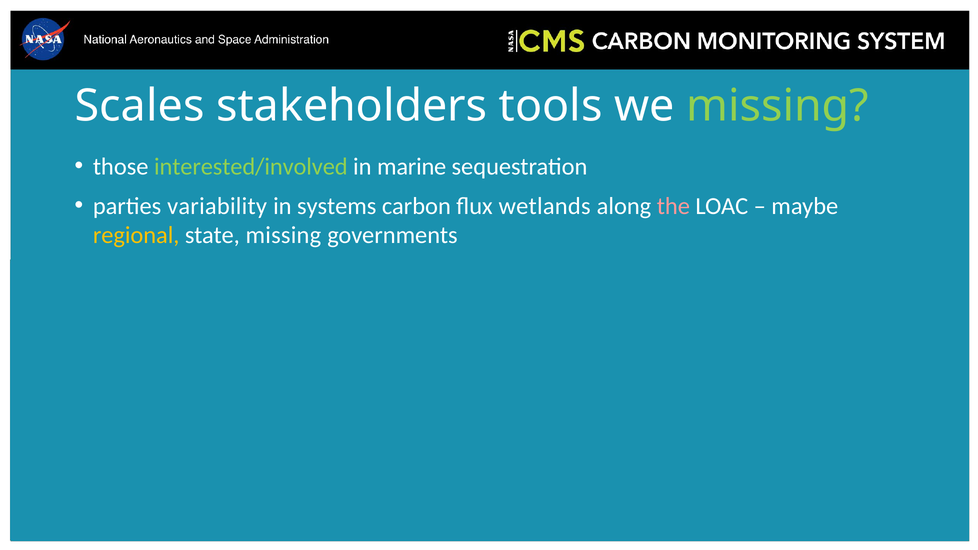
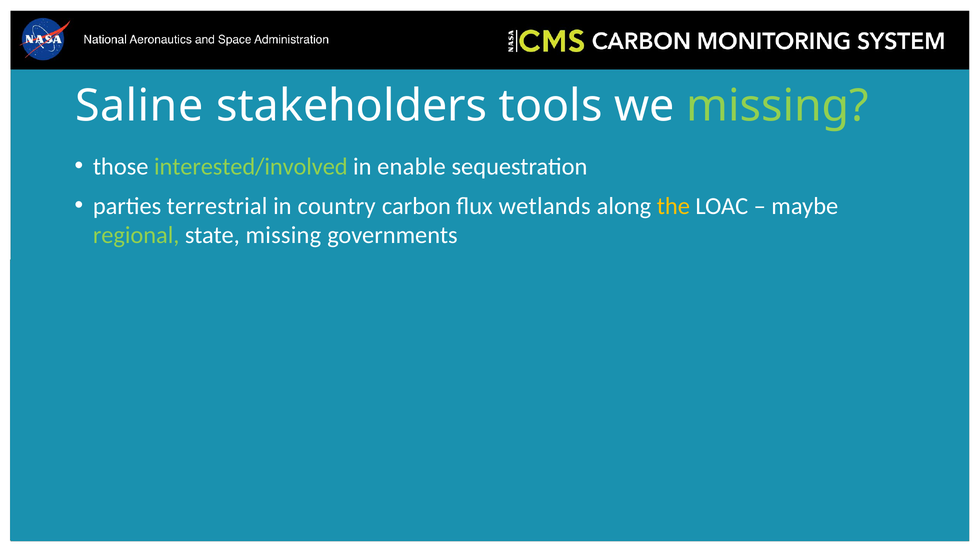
Scales: Scales -> Saline (139, 106)
marine: marine -> enable (411, 166)
variability: variability -> terrestrial (217, 206)
systems: systems -> country (337, 206)
the colour: pink -> yellow (673, 206)
regional colour: yellow -> light green (136, 235)
